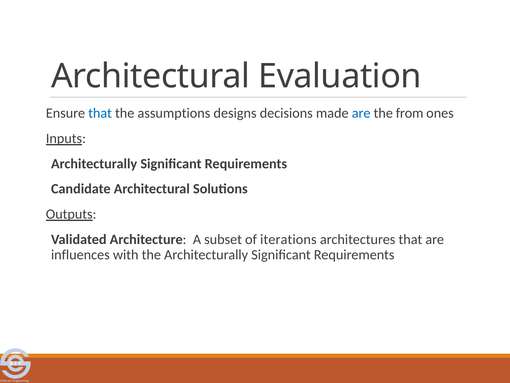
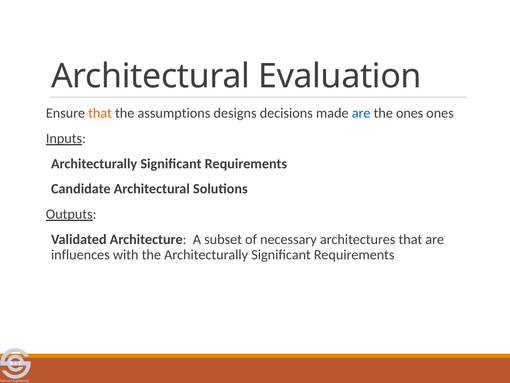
that colour: blue -> orange (100, 113)
the from: from -> ones (410, 113)
iterations: iterations -> necessary (288, 239)
